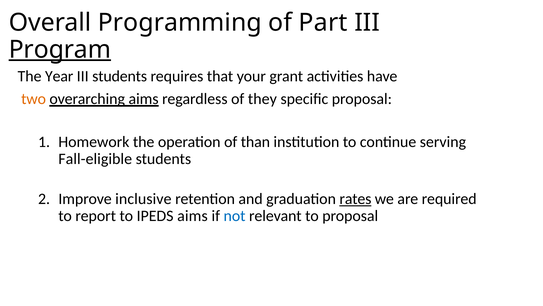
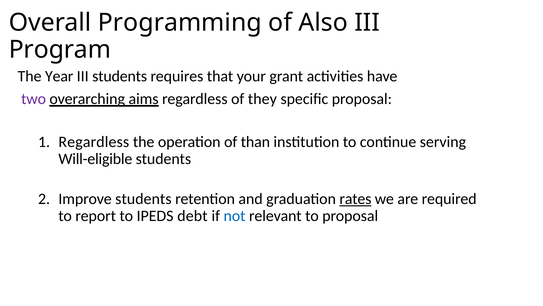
Part: Part -> Also (323, 22)
Program underline: present -> none (60, 49)
two colour: orange -> purple (34, 99)
Homework: Homework -> Regardless (94, 142)
Fall-eligible: Fall-eligible -> Will-eligible (95, 159)
Improve inclusive: inclusive -> students (143, 199)
IPEDS aims: aims -> debt (192, 216)
